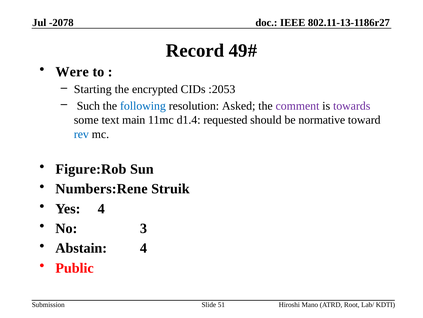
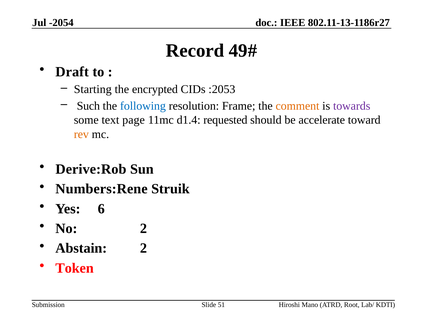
-2078: -2078 -> -2054 (61, 23)
Were: Were -> Draft (72, 72)
Asked: Asked -> Frame (239, 106)
comment colour: purple -> orange (297, 106)
main: main -> page (134, 120)
normative: normative -> accelerate (322, 120)
rev colour: blue -> orange (81, 134)
Figure:Rob: Figure:Rob -> Derive:Rob (91, 169)
Yes 4: 4 -> 6 (101, 208)
No 3: 3 -> 2 (144, 228)
Abstain 4: 4 -> 2 (144, 248)
Public: Public -> Token (75, 267)
